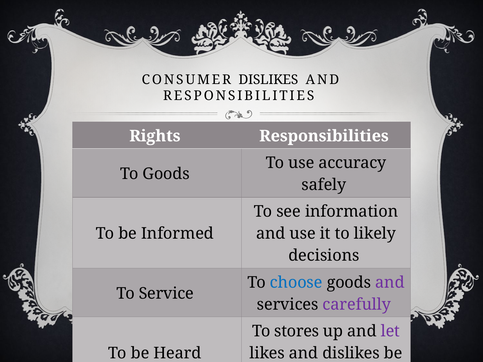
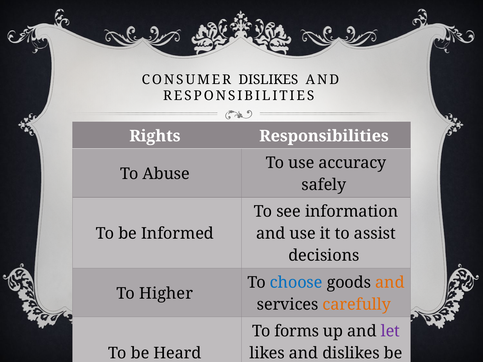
To Goods: Goods -> Abuse (166, 174)
likely: likely -> assist (375, 234)
and colour: purple -> orange (390, 283)
Service: Service -> Higher (166, 294)
carefully colour: purple -> orange (357, 305)
stores: stores -> forms (297, 331)
